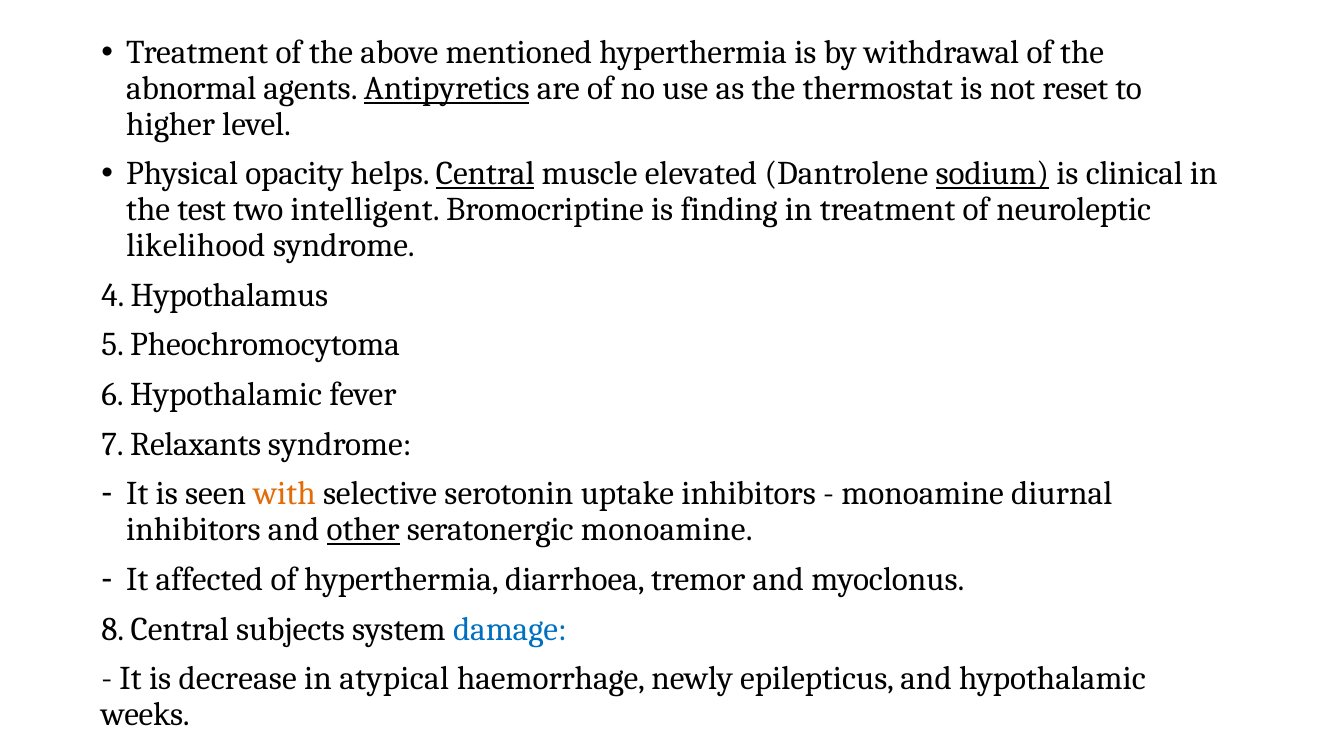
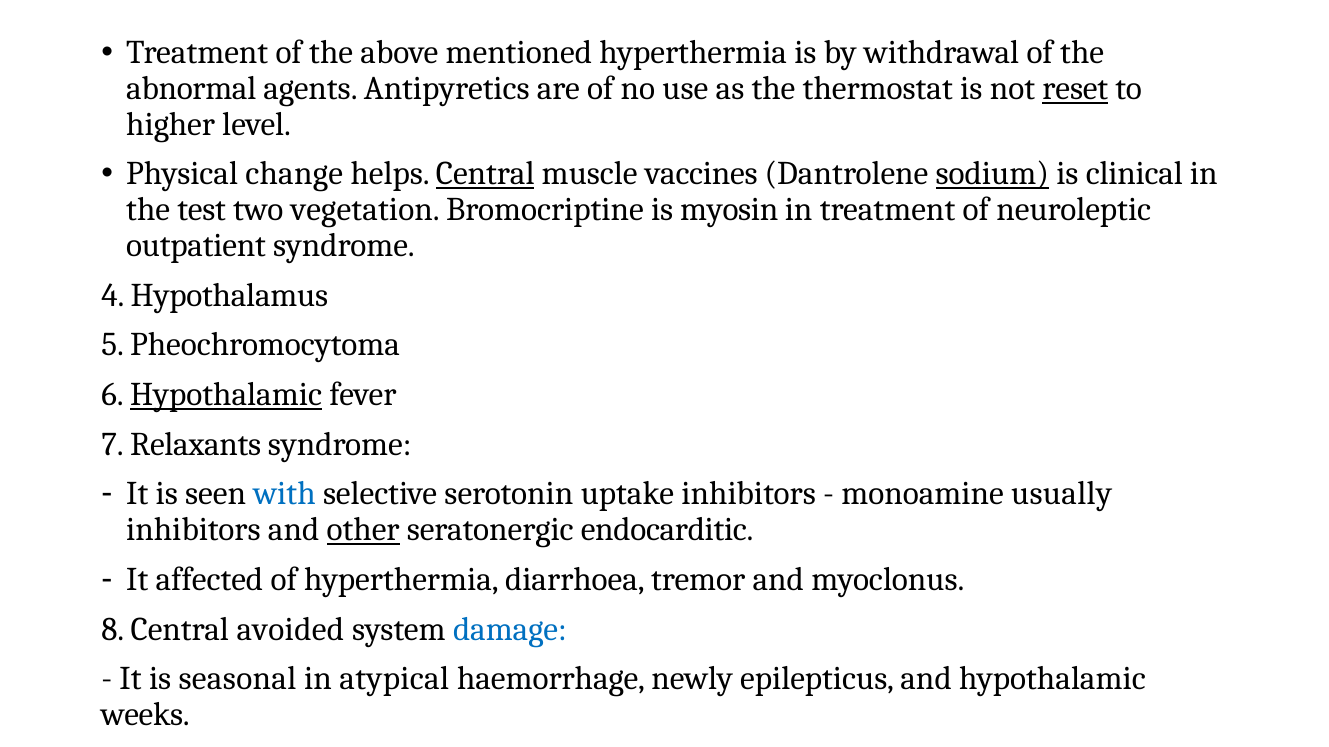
Antipyretics underline: present -> none (447, 88)
reset underline: none -> present (1075, 88)
opacity: opacity -> change (294, 174)
elevated: elevated -> vaccines (701, 174)
intelligent: intelligent -> vegetation (365, 210)
finding: finding -> myosin (729, 210)
likelihood: likelihood -> outpatient (196, 246)
Hypothalamic underline: none -> present (226, 395)
with colour: orange -> blue (284, 494)
diurnal: diurnal -> usually (1062, 494)
seratonergic monoamine: monoamine -> endocarditic (667, 530)
subjects: subjects -> avoided (290, 630)
decrease: decrease -> seasonal (238, 679)
